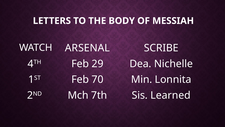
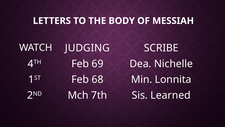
ARSENAL: ARSENAL -> JUDGING (87, 48)
29: 29 -> 69 (98, 64)
70: 70 -> 68 (98, 79)
